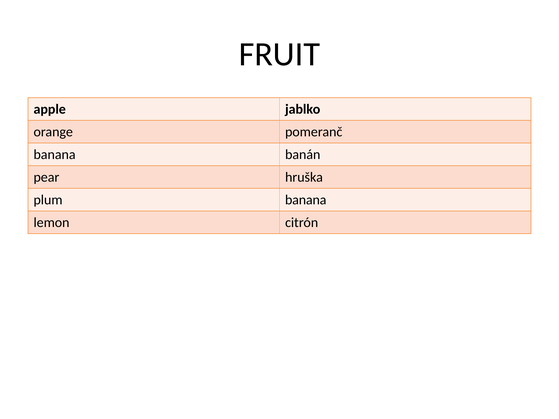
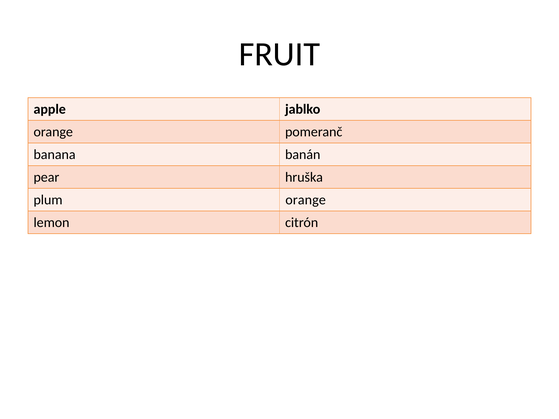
plum banana: banana -> orange (306, 200)
